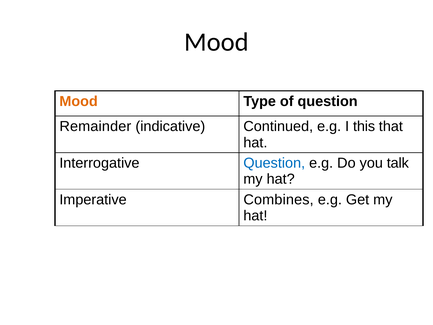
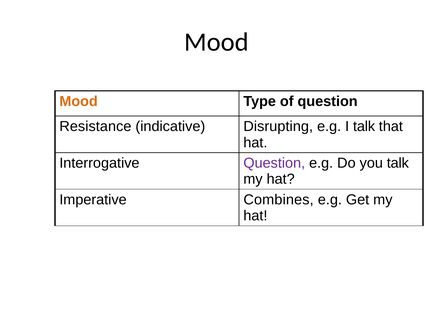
Remainder: Remainder -> Resistance (95, 126)
Continued: Continued -> Disrupting (278, 126)
I this: this -> talk (364, 126)
Question colour: blue -> purple (274, 163)
